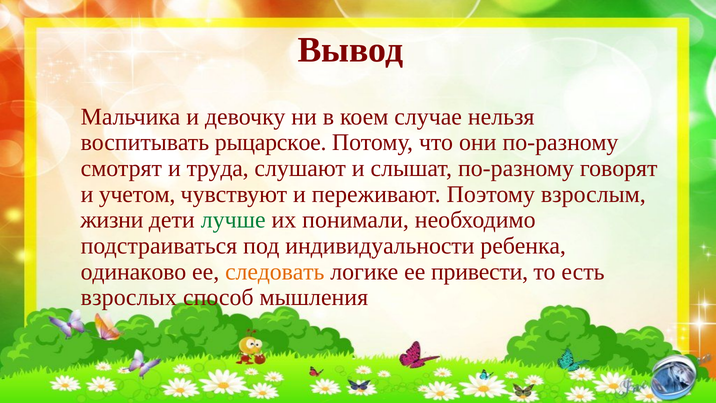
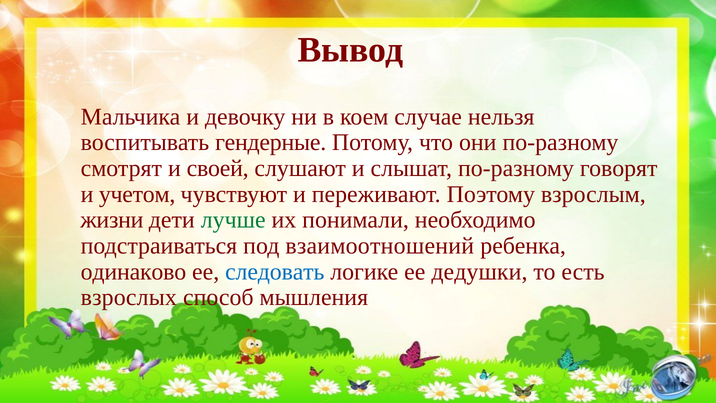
рыцарское: рыцарское -> гендерные (271, 143)
труда: труда -> своей (218, 168)
индивидуальности: индивидуальности -> взаимоотношений (380, 246)
следовать colour: orange -> blue (275, 271)
привести: привести -> дедушки (479, 271)
